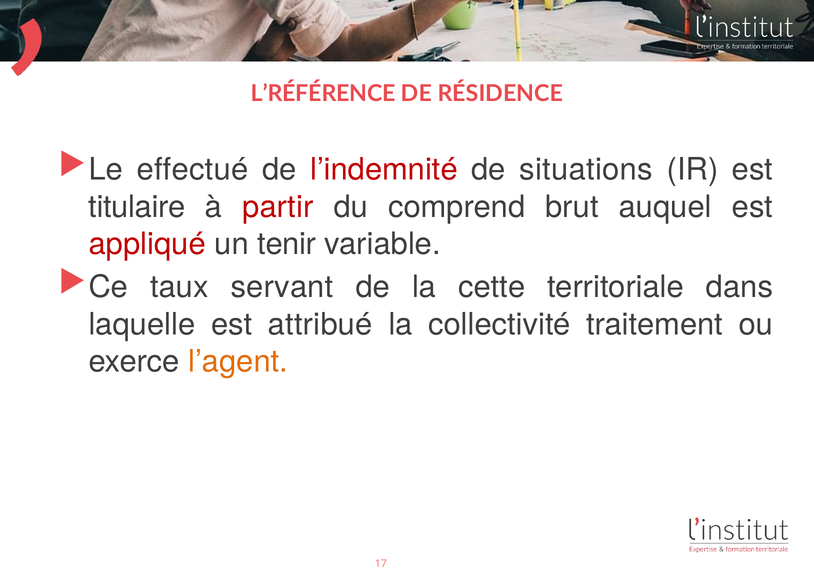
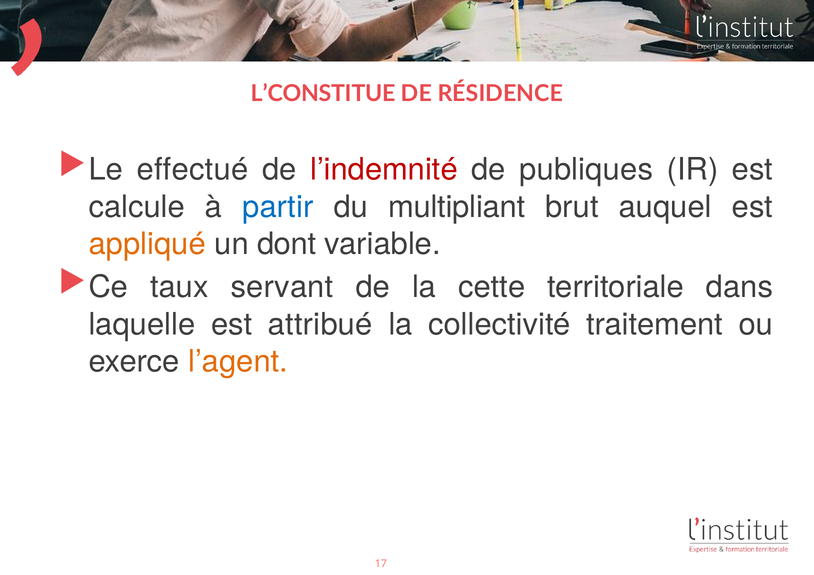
L’RÉFÉRENCE: L’RÉFÉRENCE -> L’CONSTITUE (323, 94)
situations: situations -> publiques (586, 170)
titulaire: titulaire -> calcule (137, 207)
partir colour: red -> blue (278, 207)
comprend: comprend -> multipliant (457, 207)
appliqué colour: red -> orange (147, 244)
tenir: tenir -> dont (287, 244)
